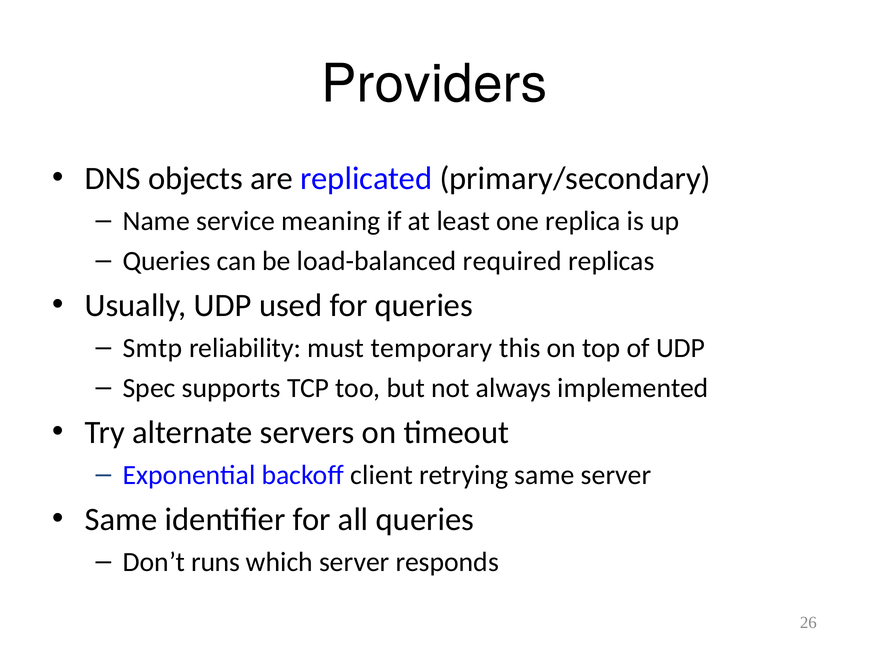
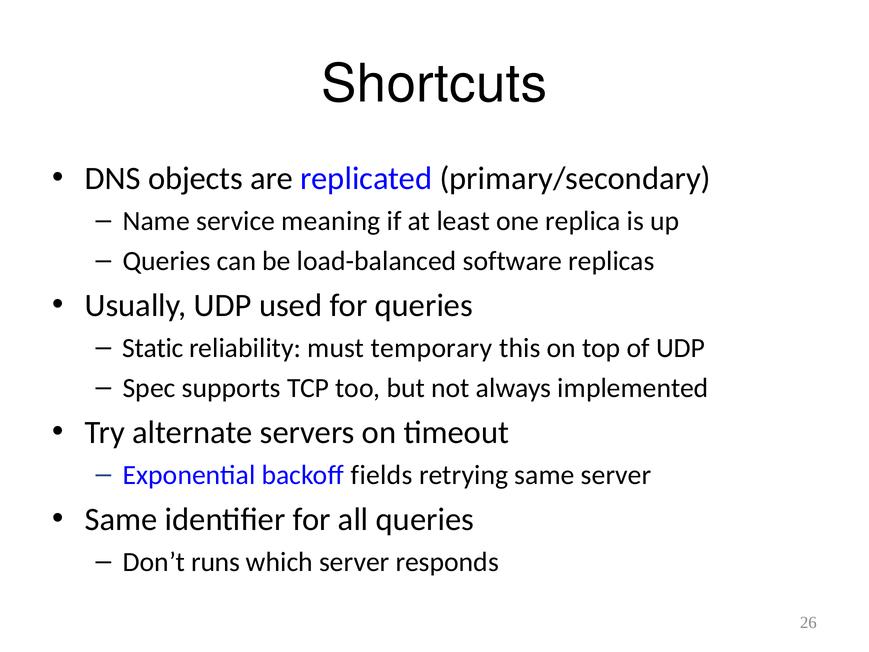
Providers: Providers -> Shortcuts (434, 84)
required: required -> software (512, 261)
Smtp: Smtp -> Static (153, 348)
client: client -> fields (382, 475)
